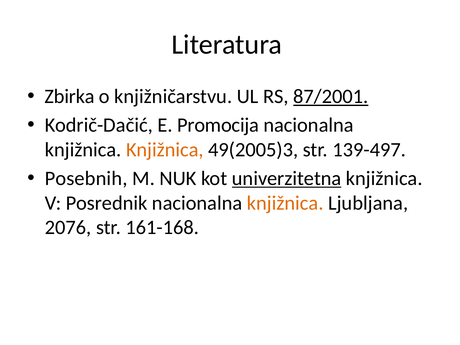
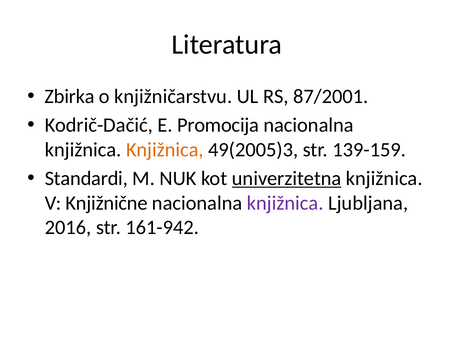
87/2001 underline: present -> none (331, 97)
139-497: 139-497 -> 139-159 (369, 150)
Posebnih: Posebnih -> Standardi (86, 178)
Posrednik: Posrednik -> Knjižnične (107, 203)
knjižnica colour: orange -> purple (285, 203)
2076: 2076 -> 2016 (68, 227)
161-168: 161-168 -> 161-942 (162, 227)
